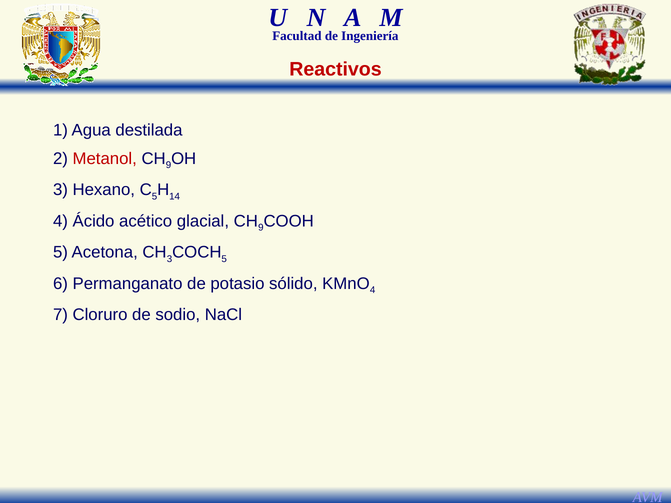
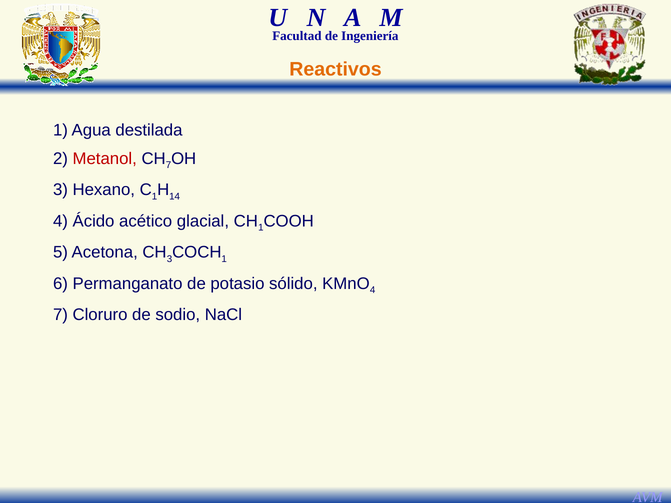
Reactivos colour: red -> orange (336, 69)
9: 9 -> 7 (168, 165)
5: 5 -> 1 (154, 196)
9: 9 -> 1 (261, 228)
5: 5 -> 1 (224, 259)
